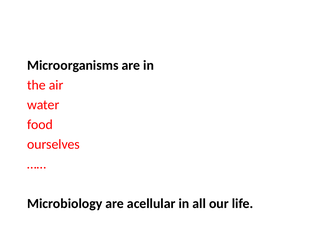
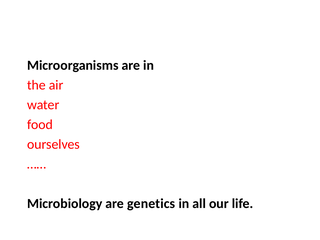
acellular: acellular -> genetics (151, 204)
